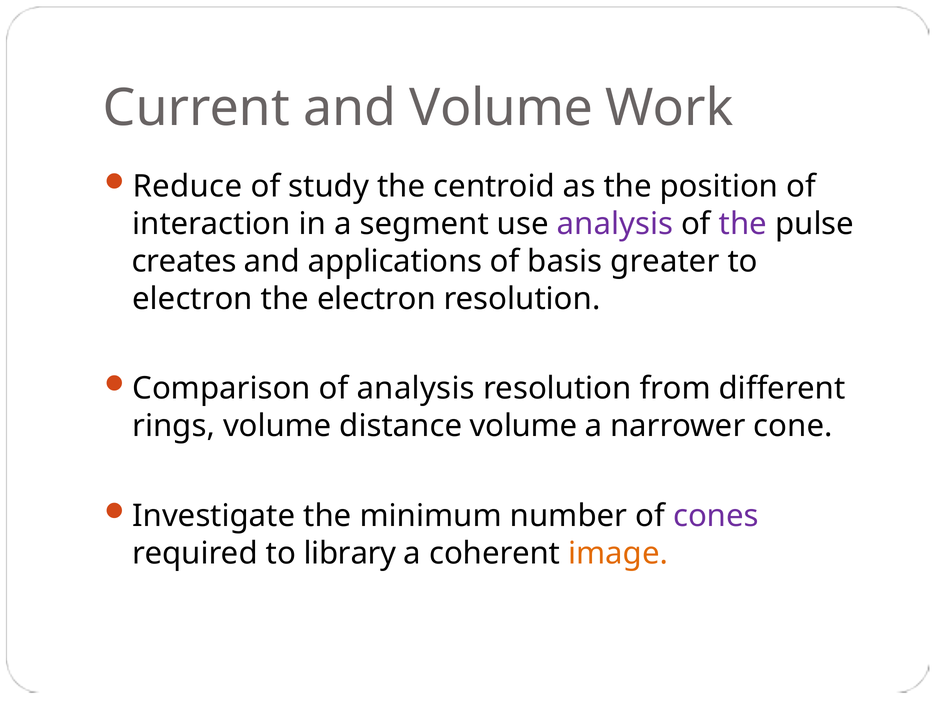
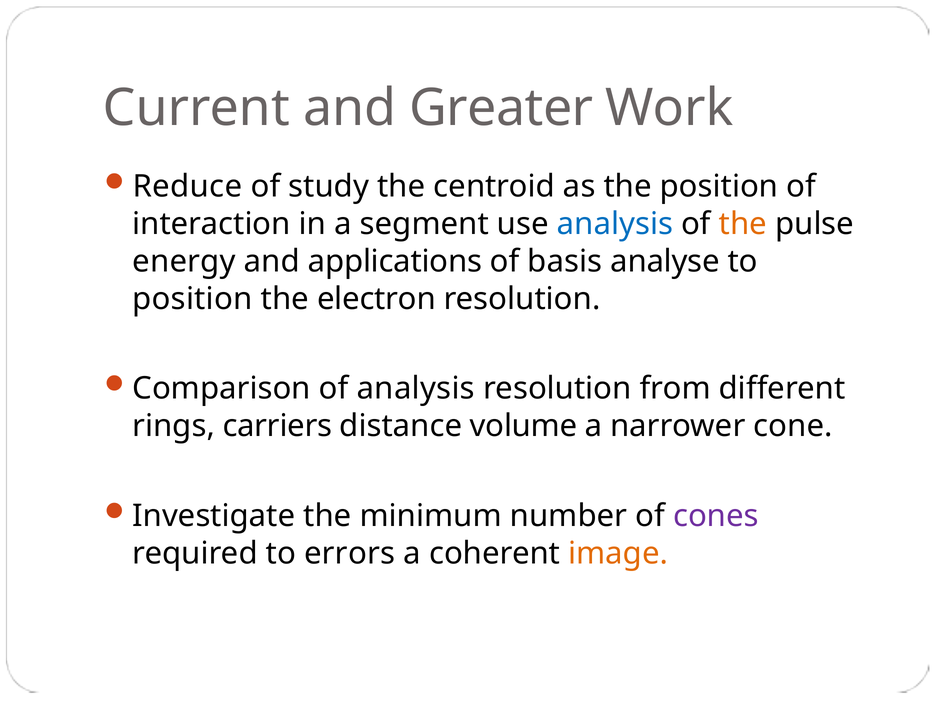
and Volume: Volume -> Greater (501, 108)
analysis colour: purple -> blue (615, 224)
the colour: purple -> orange (743, 224)
creates: creates -> energy (184, 261)
greater: greater -> analyse (665, 261)
electron: electron -> position (192, 299)
rings volume: volume -> carriers (277, 426)
library: library -> errors (350, 553)
